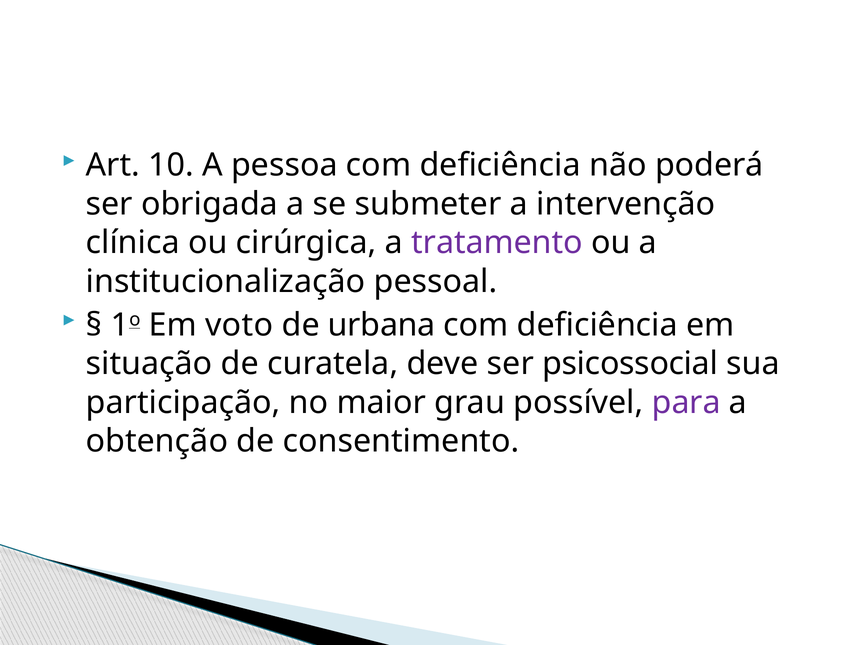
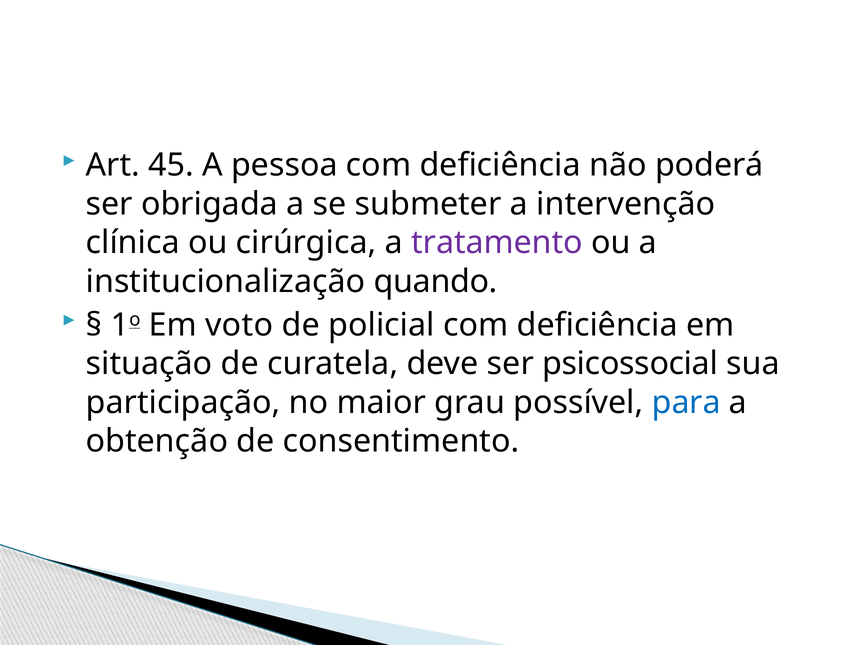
10: 10 -> 45 (171, 165)
pessoal: pessoal -> quando (436, 281)
urbana: urbana -> policial (382, 325)
para colour: purple -> blue (686, 402)
